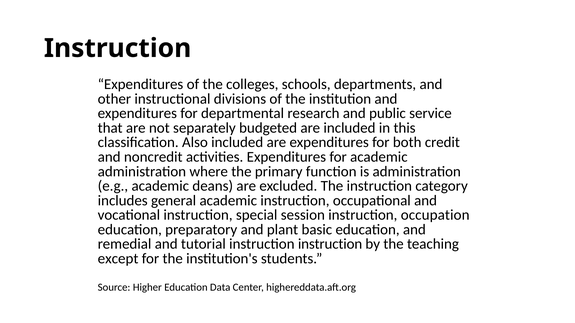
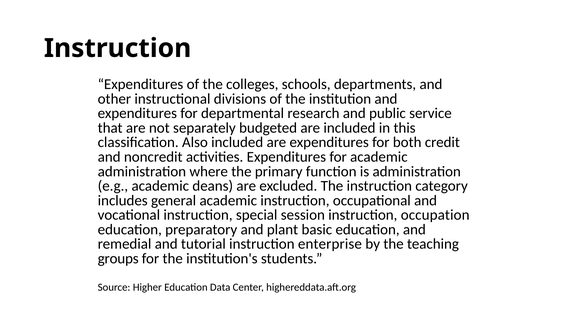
instruction instruction: instruction -> enterprise (330, 244)
except: except -> groups (118, 259)
